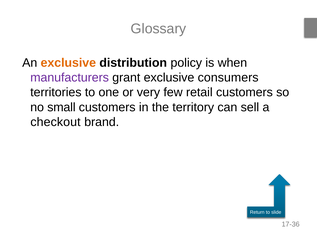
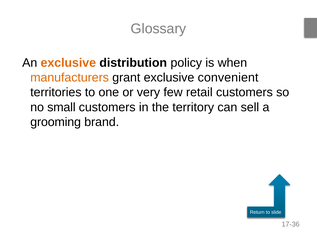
manufacturers colour: purple -> orange (70, 77)
consumers: consumers -> convenient (228, 77)
checkout: checkout -> grooming (56, 122)
